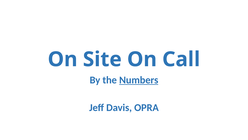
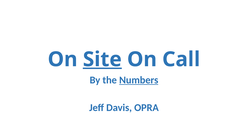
Site underline: none -> present (102, 59)
